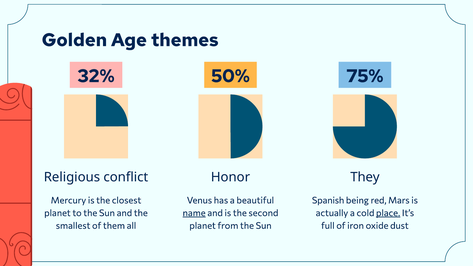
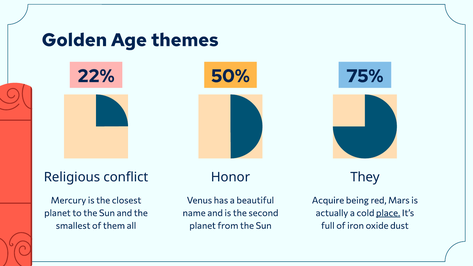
32%: 32% -> 22% (96, 76)
Spanish: Spanish -> Acquire (328, 200)
name underline: present -> none (194, 213)
